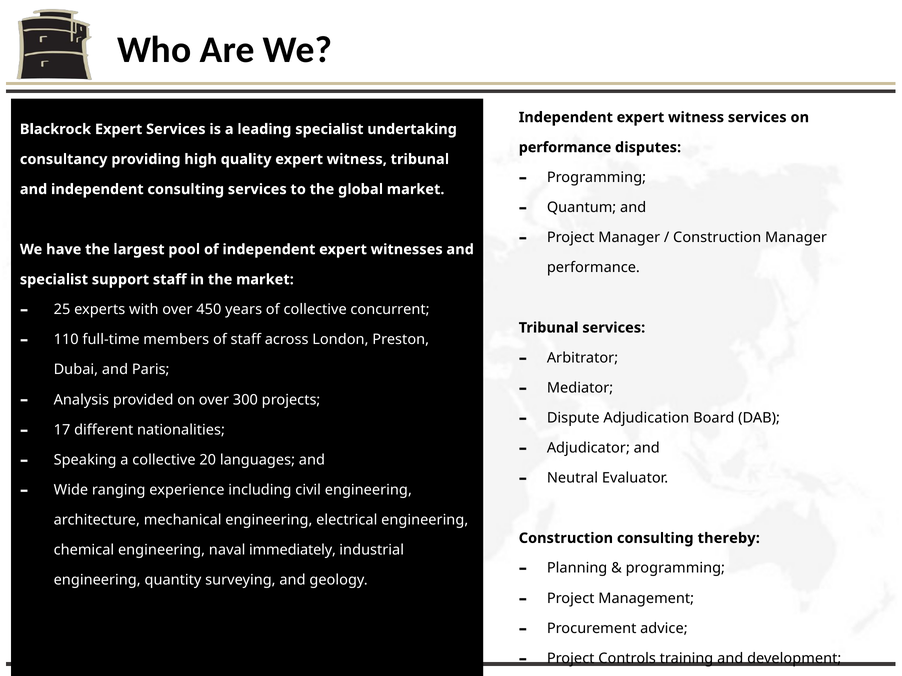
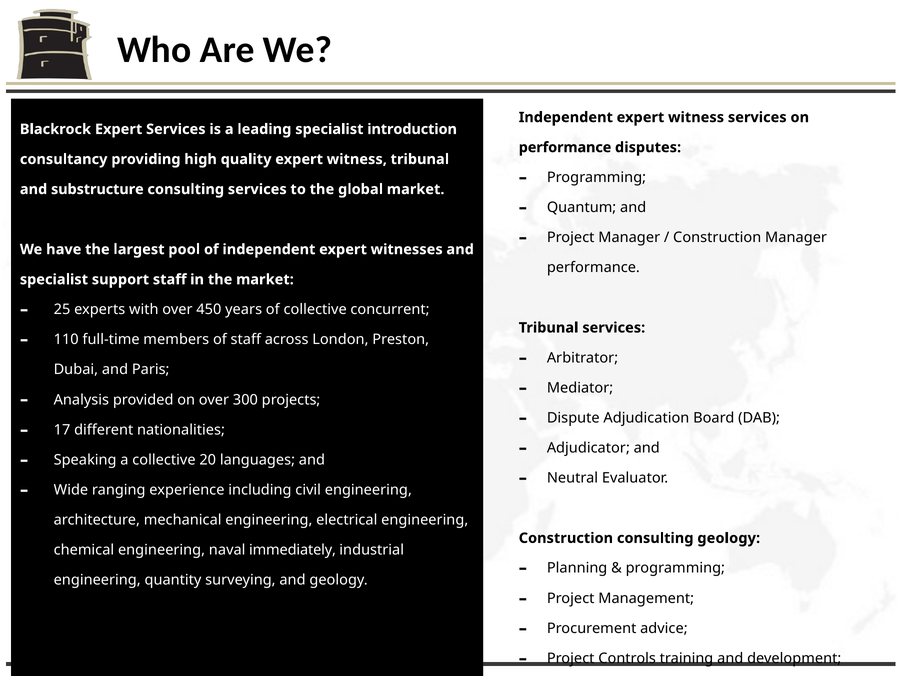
undertaking: undertaking -> introduction (412, 129)
and independent: independent -> substructure (97, 189)
consulting thereby: thereby -> geology (729, 539)
